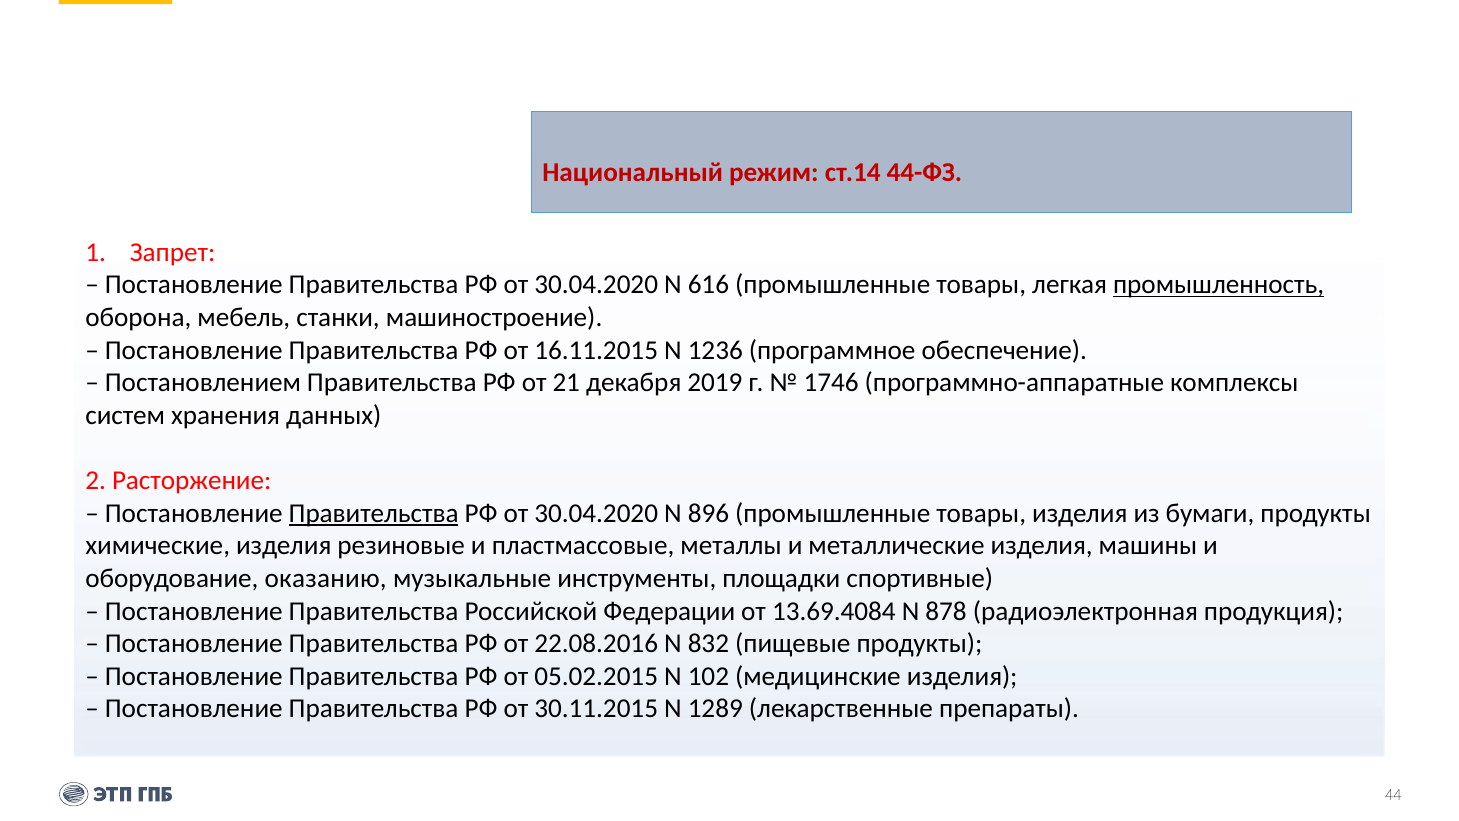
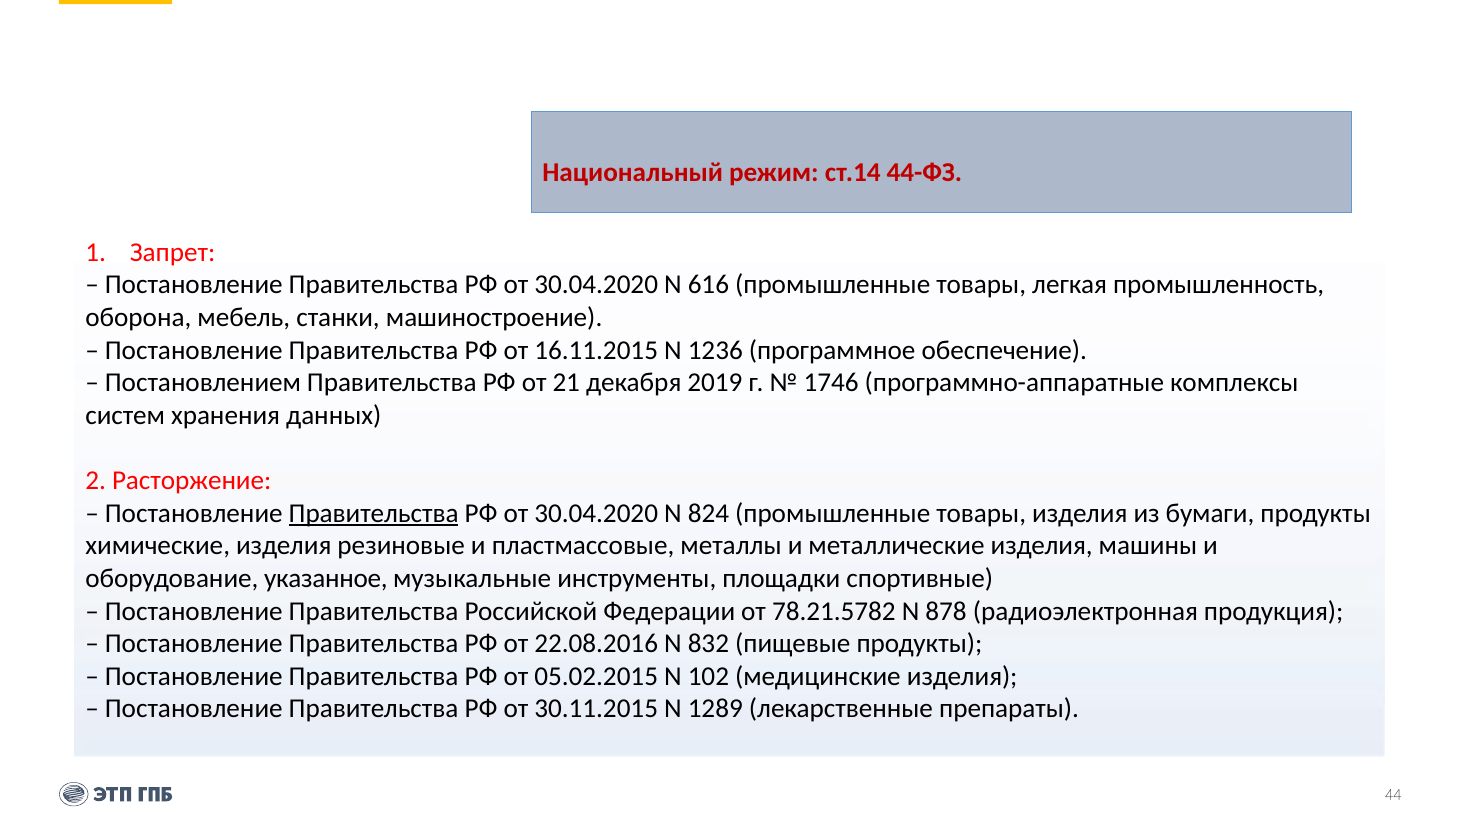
промышленность underline: present -> none (1219, 285)
896: 896 -> 824 (708, 513)
оказанию: оказанию -> указанное (326, 578)
13.69.4084: 13.69.4084 -> 78.21.5782 (834, 611)
